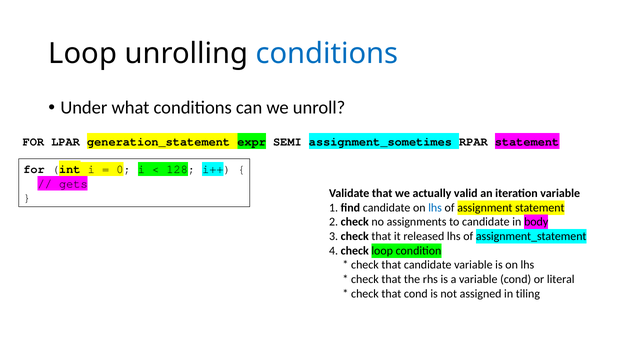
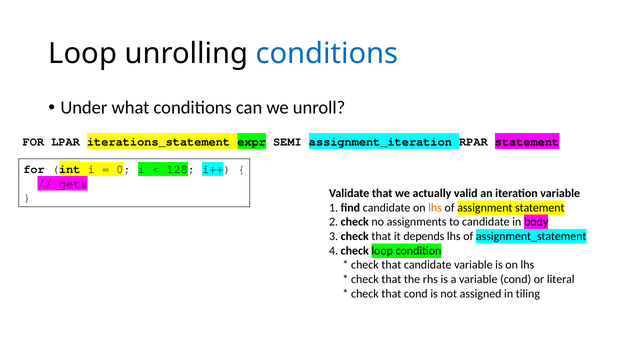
generation_statement: generation_statement -> iterations_statement (159, 142)
assignment_sometimes: assignment_sometimes -> assignment_iteration (380, 142)
lhs colour: blue -> orange (435, 208)
released: released -> depends (424, 236)
